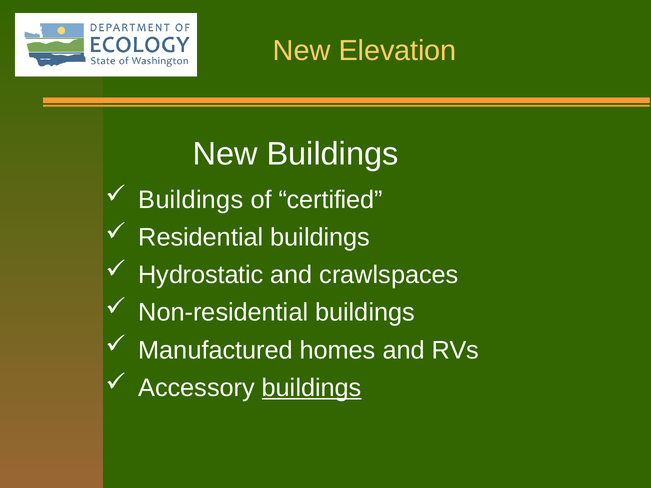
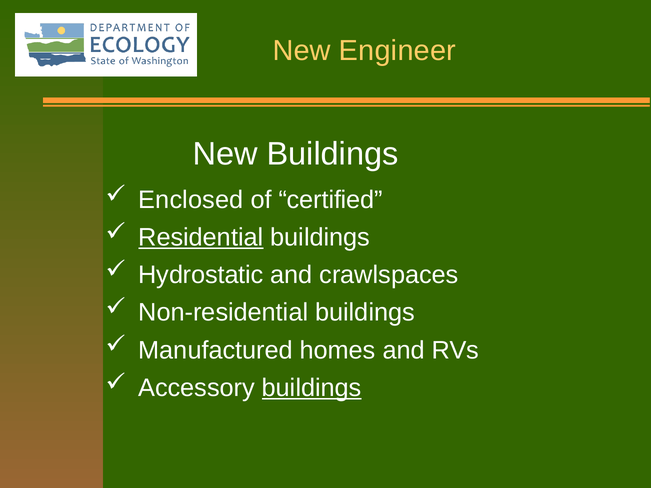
Elevation: Elevation -> Engineer (397, 51)
Buildings: Buildings -> Enclosed (191, 200)
Residential underline: none -> present (201, 238)
